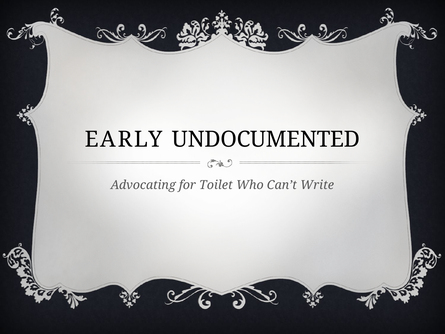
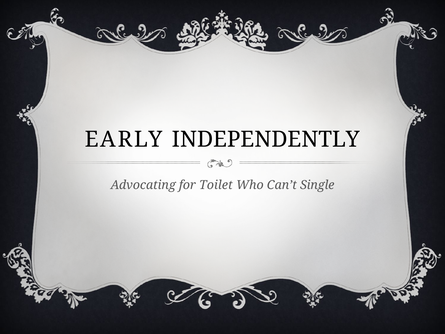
UNDOCUMENTED: UNDOCUMENTED -> INDEPENDENTLY (266, 139)
Write: Write -> Single (317, 185)
